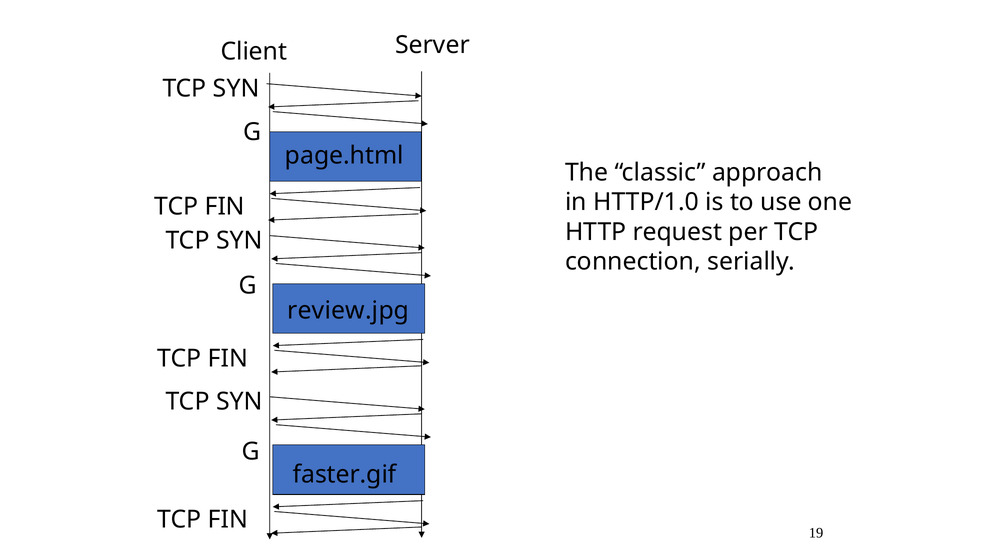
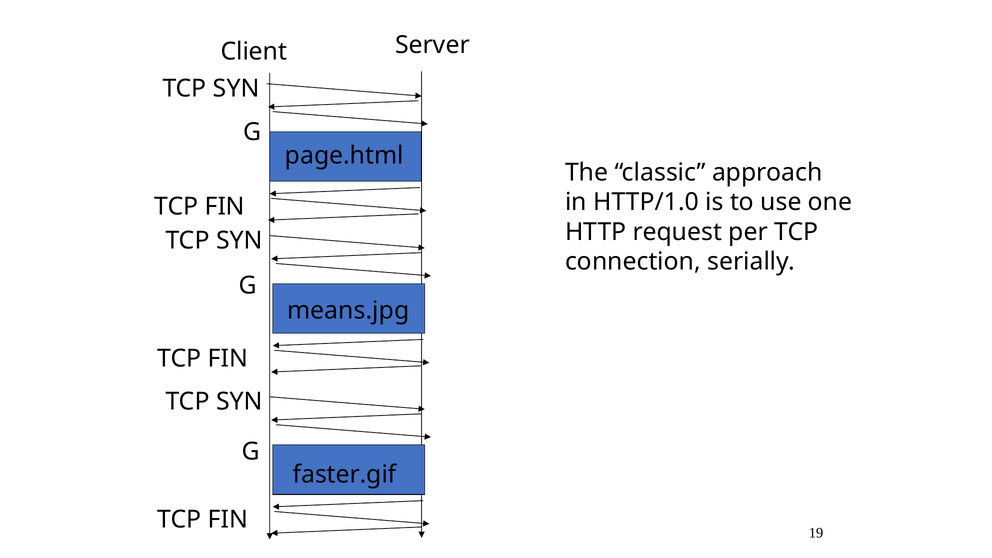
review.jpg: review.jpg -> means.jpg (348, 310)
